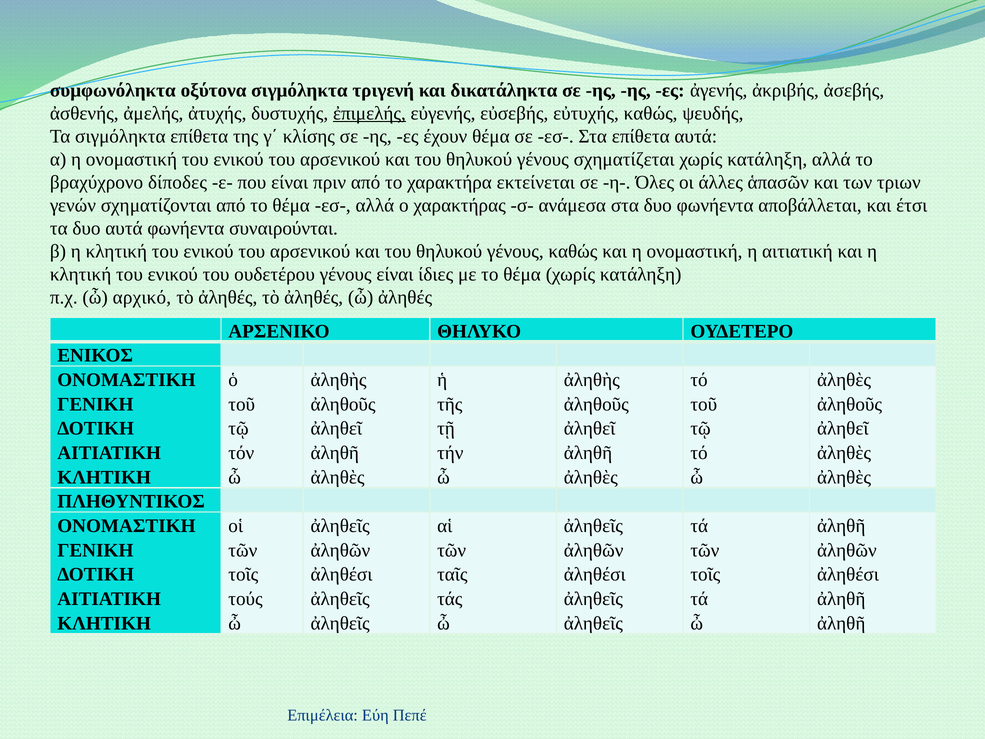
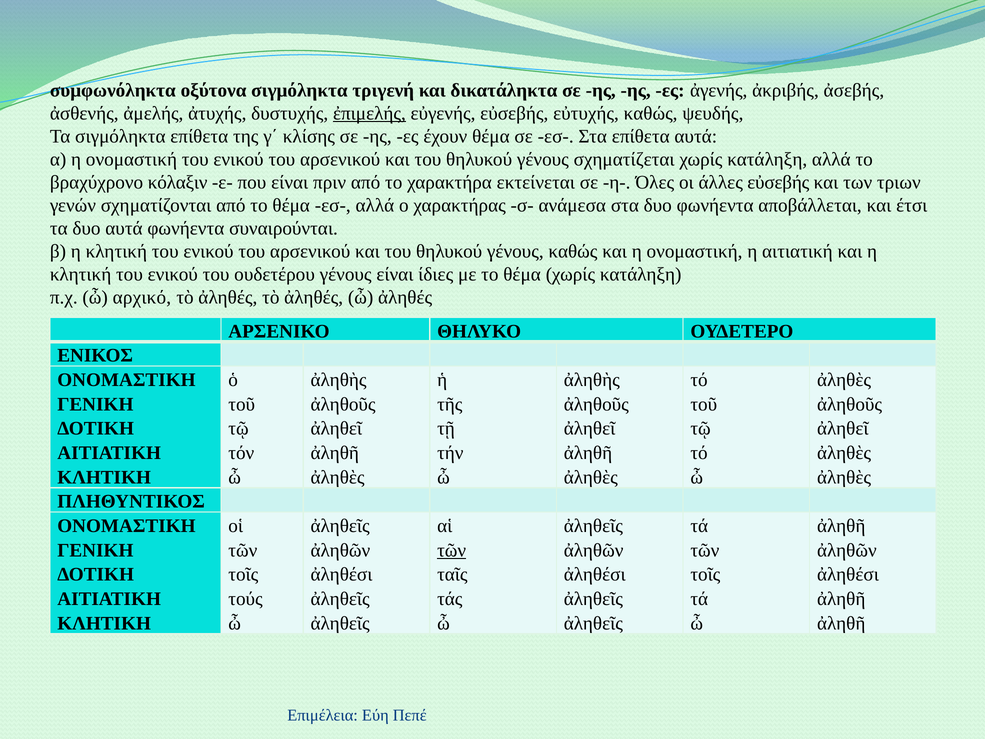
δίποδες: δίποδες -> κόλαξιν (178, 182)
άλλες ἁπασῶν: ἁπασῶν -> εὐσεβής (778, 182)
τῶν underline: none -> present (452, 550)
